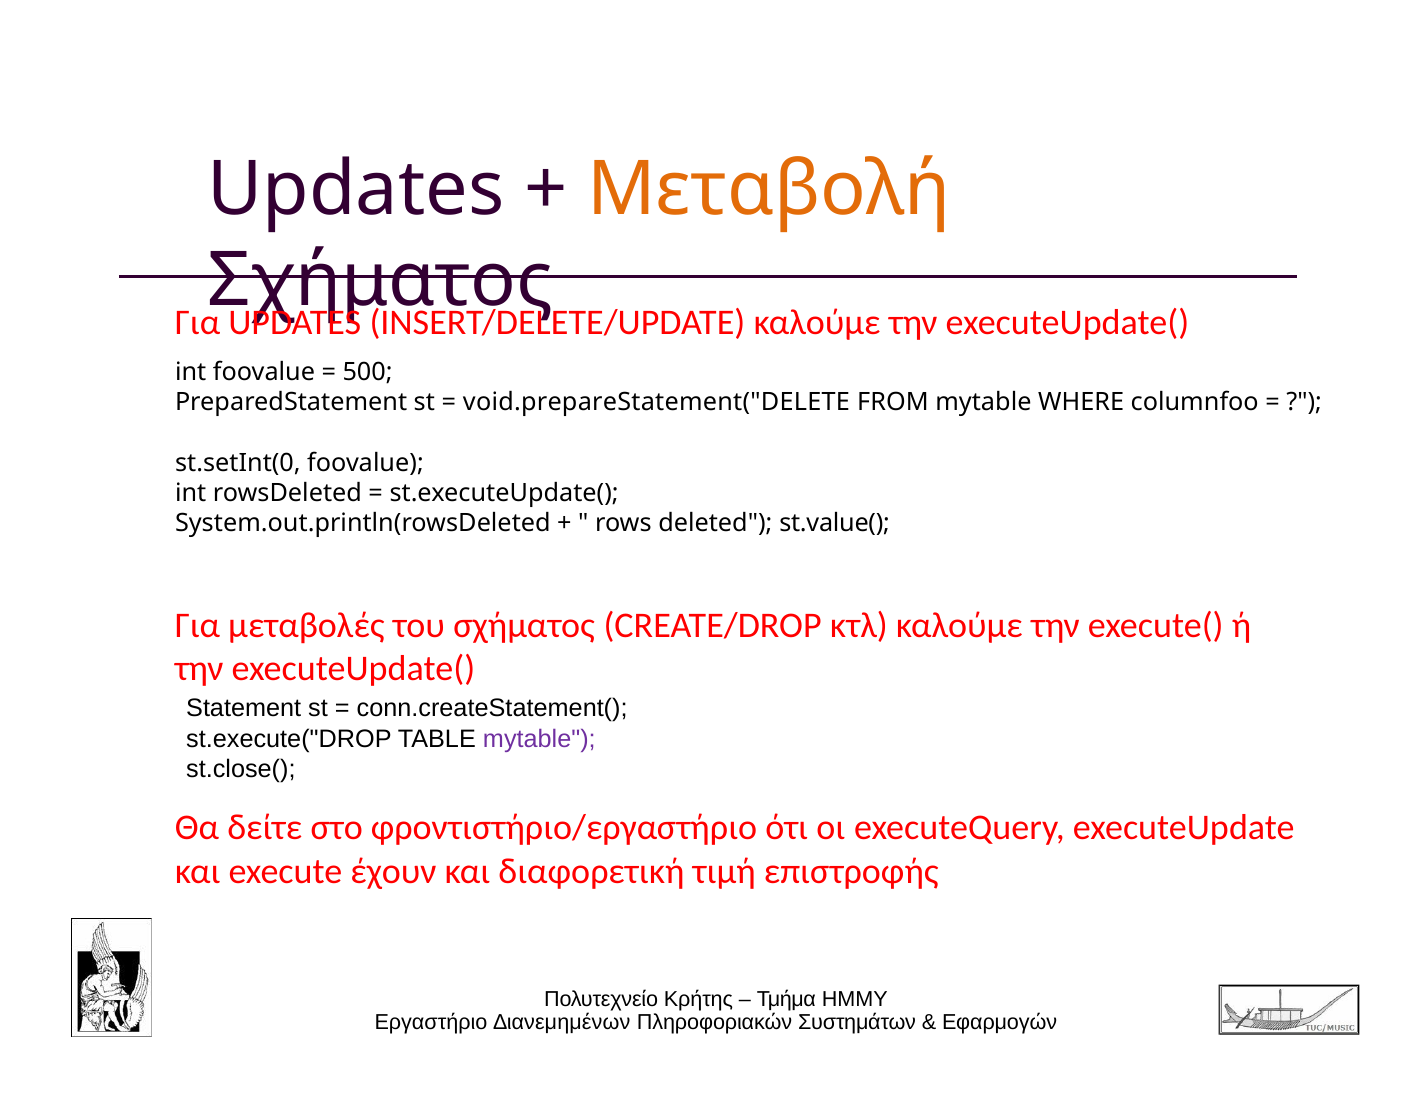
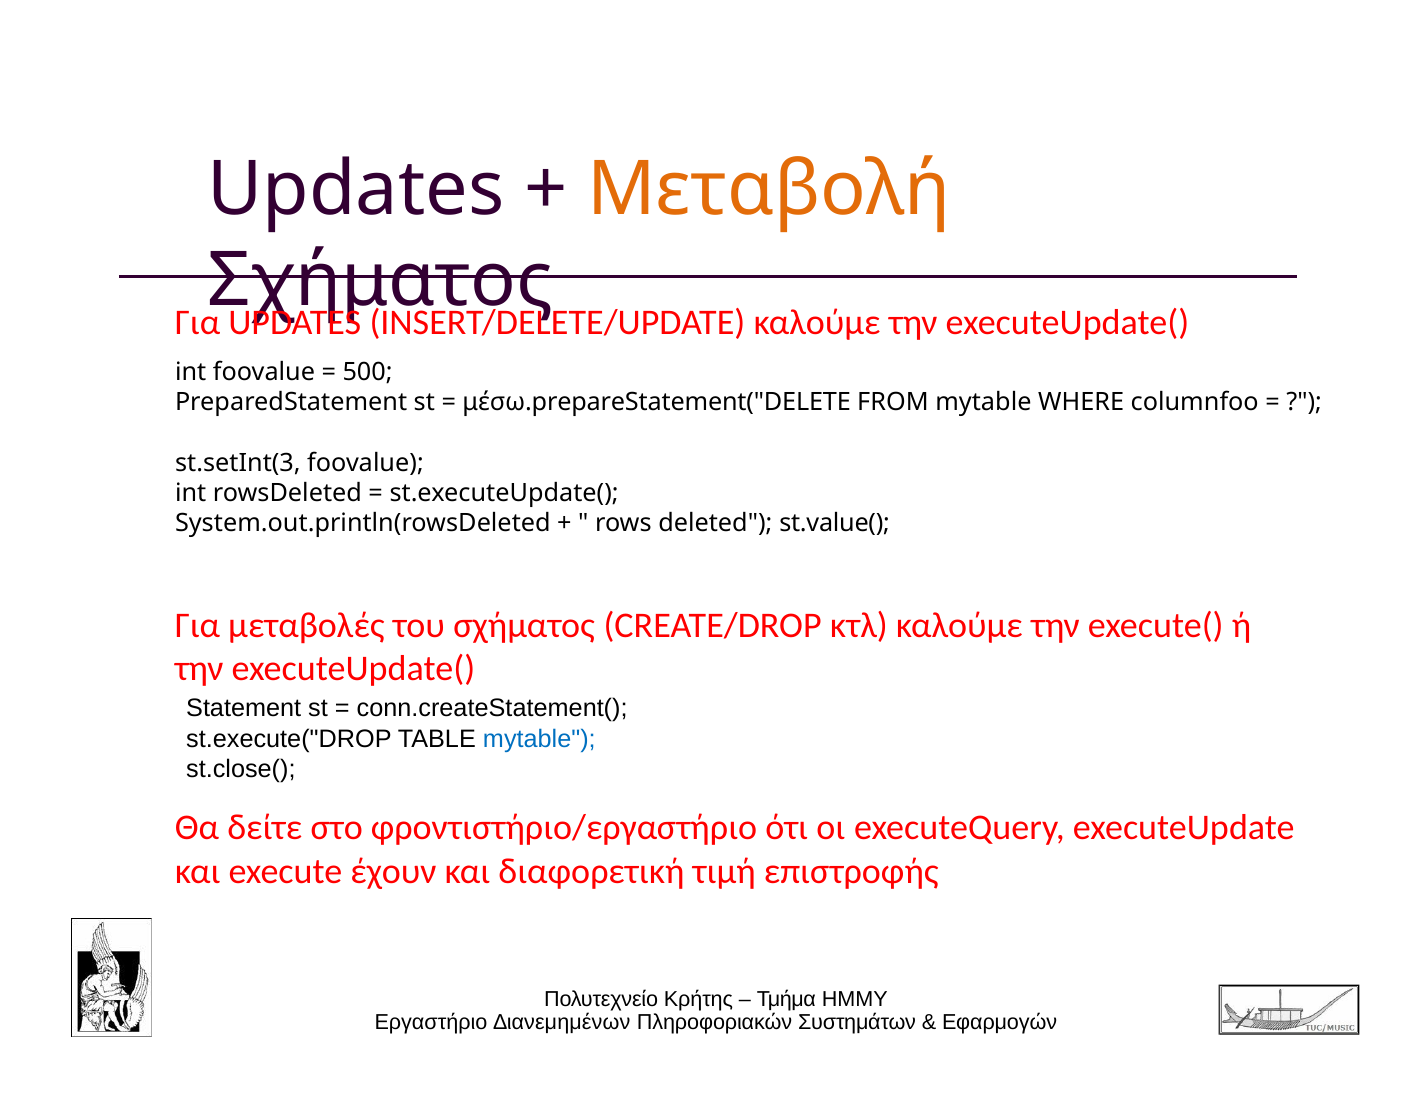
void.prepareStatement("DELETE: void.prepareStatement("DELETE -> μέσω.prepareStatement("DELETE (657, 402)
st.setInt(0: st.setInt(0 -> st.setInt(3 (238, 463)
mytable colour: purple -> blue (539, 738)
